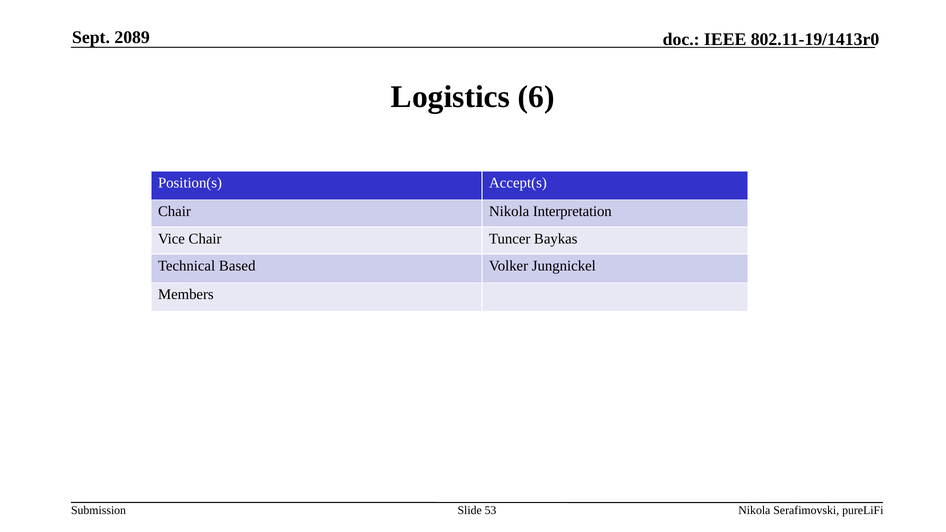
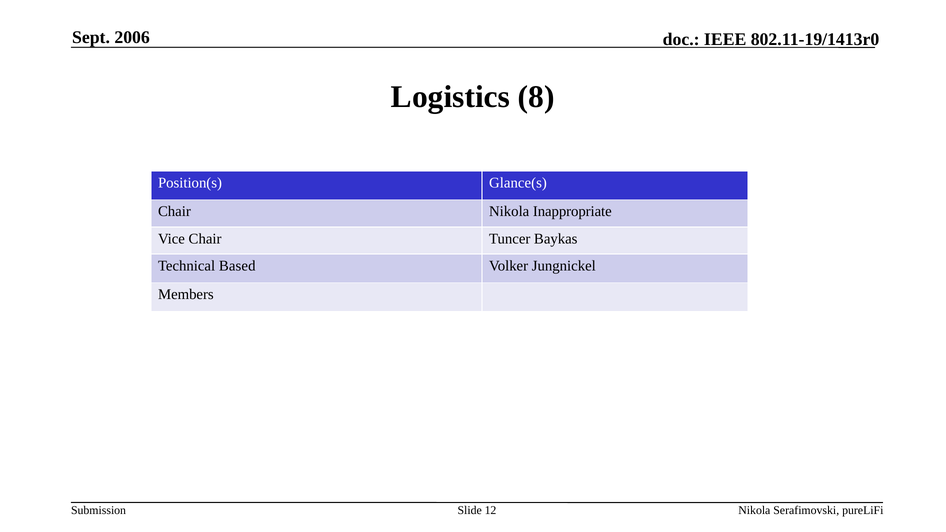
2089: 2089 -> 2006 (132, 38)
6: 6 -> 8 (536, 97)
Accept(s: Accept(s -> Glance(s (518, 183)
Interpretation: Interpretation -> Inappropriate (572, 212)
53: 53 -> 12 (491, 510)
